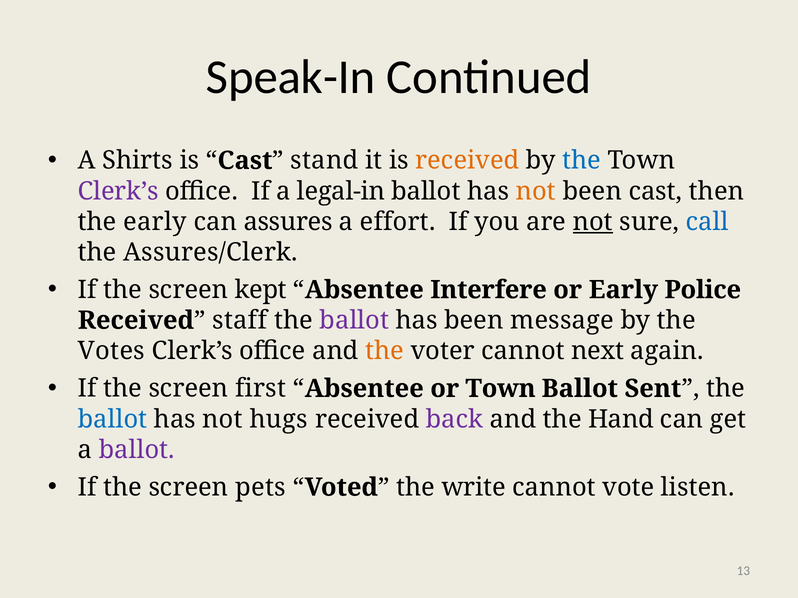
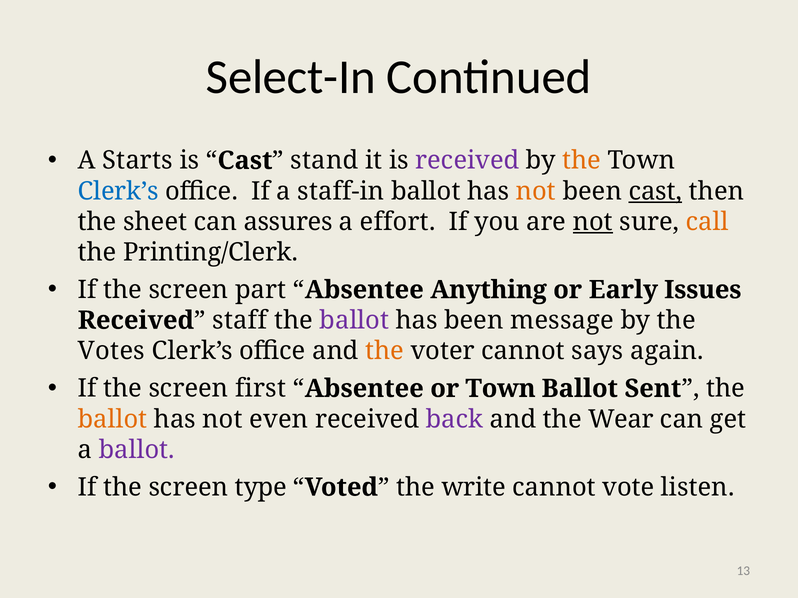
Speak-In: Speak-In -> Select-In (291, 77)
Shirts: Shirts -> Starts (138, 161)
received colour: orange -> purple (467, 161)
the colour: blue -> orange (582, 161)
Clerk’s colour: purple -> blue (118, 191)
legal-in: legal-in -> staff-in (341, 191)
cast underline: none -> present (655, 191)
the early: early -> sheet (155, 222)
call colour: blue -> orange (707, 222)
Assures/Clerk: Assures/Clerk -> Printing/Clerk (211, 252)
kept: kept -> part (261, 290)
Interfere: Interfere -> Anything (489, 290)
Police: Police -> Issues (703, 290)
next: next -> says (597, 351)
ballot colour: blue -> orange (113, 419)
hugs: hugs -> even (279, 419)
Hand: Hand -> Wear (621, 419)
pets: pets -> type (261, 488)
